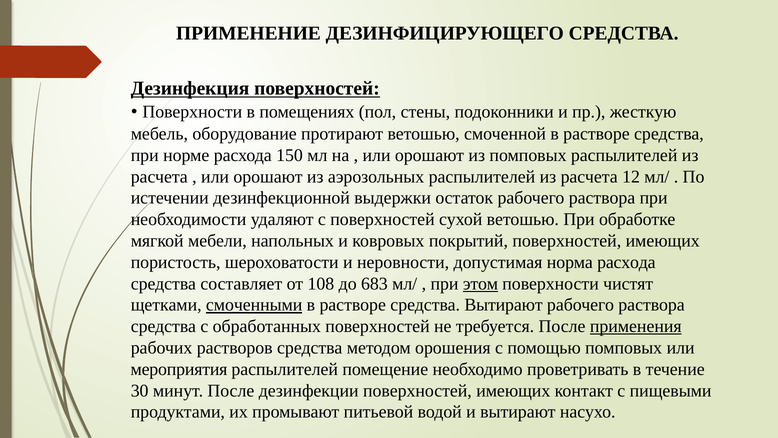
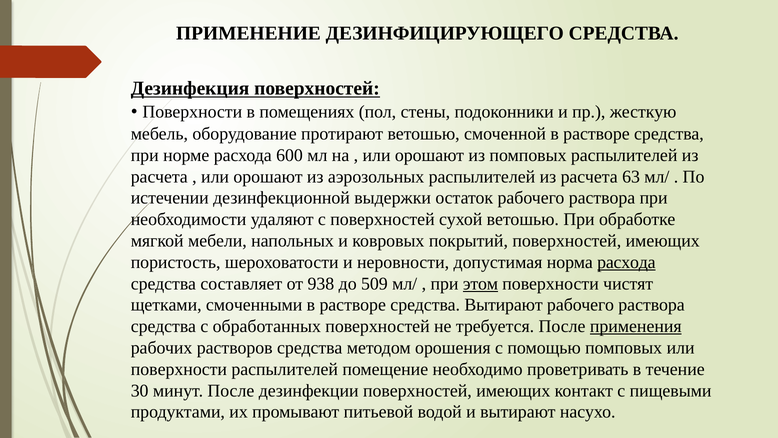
150: 150 -> 600 (290, 155)
12: 12 -> 63 (631, 176)
расхода underline: none -> present (626, 262)
108: 108 -> 938 (321, 283)
683: 683 -> 509 (374, 283)
смоченными underline: present -> none (254, 305)
мероприятия: мероприятия -> поверхности (179, 369)
